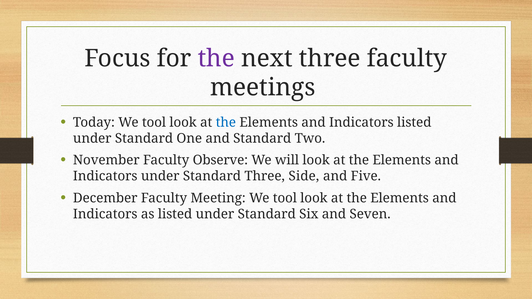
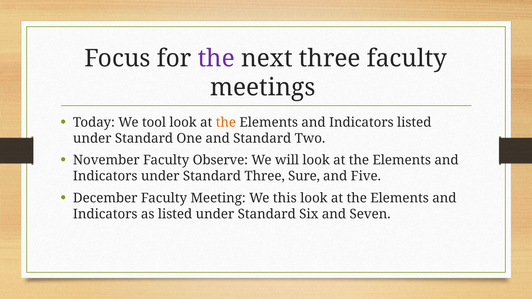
the colour: blue -> orange (226, 122)
Side: Side -> Sure (304, 176)
Meeting We tool: tool -> this (285, 198)
